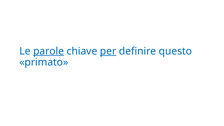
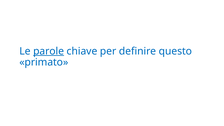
per underline: present -> none (108, 51)
